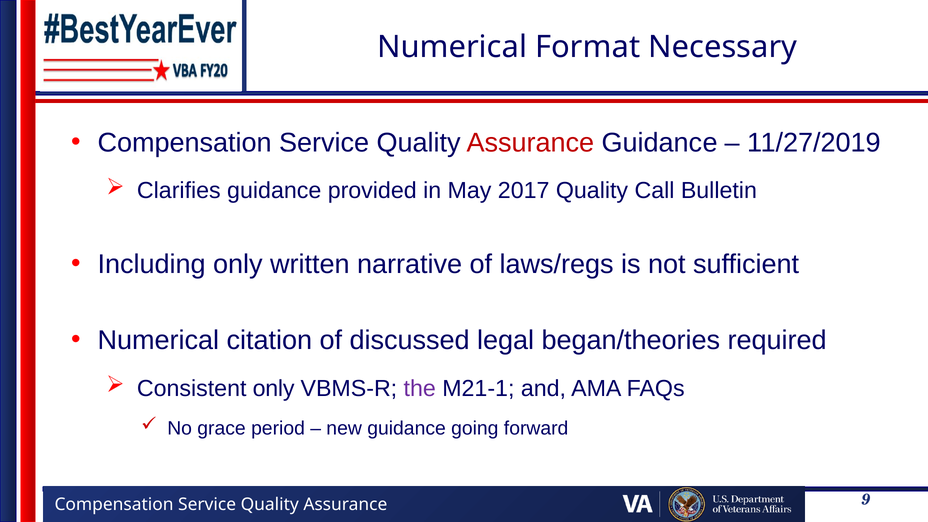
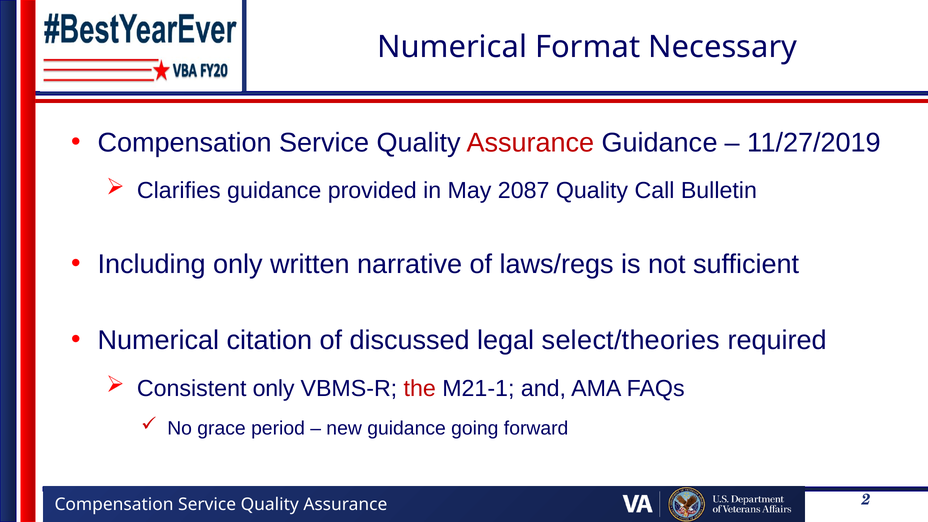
2017: 2017 -> 2087 (524, 191)
began/theories: began/theories -> select/theories (631, 340)
the colour: purple -> red (420, 388)
9: 9 -> 2 (866, 500)
